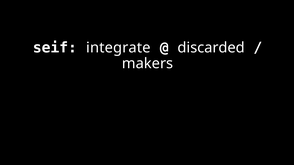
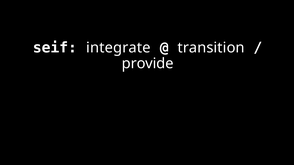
discarded: discarded -> transition (211, 48)
makers: makers -> provide (148, 64)
